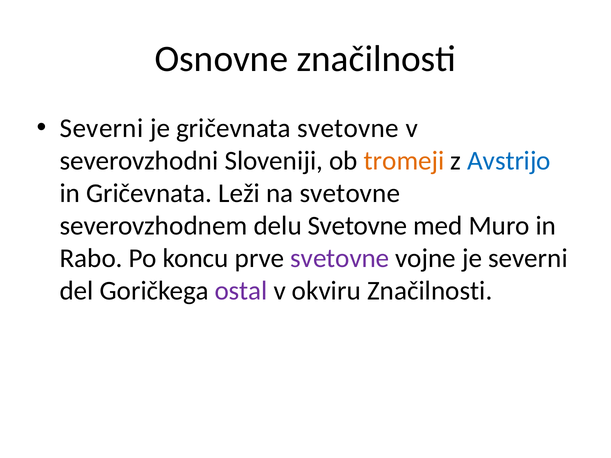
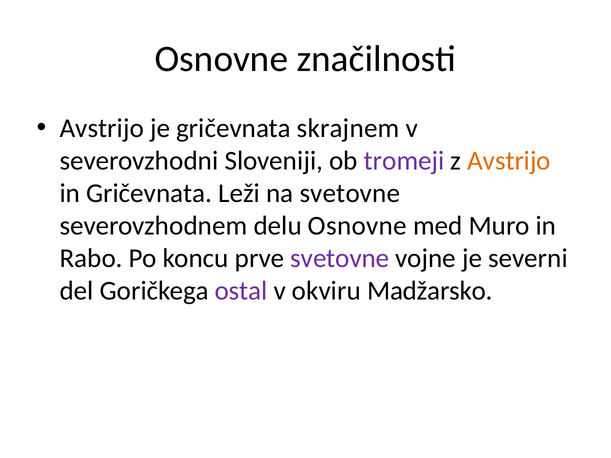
Severni: Severni -> Avstrijo (102, 128)
gričevnata svetovne: svetovne -> skrajnem (348, 128)
tromeji colour: orange -> purple (404, 161)
Avstrijo colour: blue -> orange (509, 161)
delu Svetovne: Svetovne -> Osnovne (357, 226)
okviru Značilnosti: Značilnosti -> Madžarsko (430, 291)
